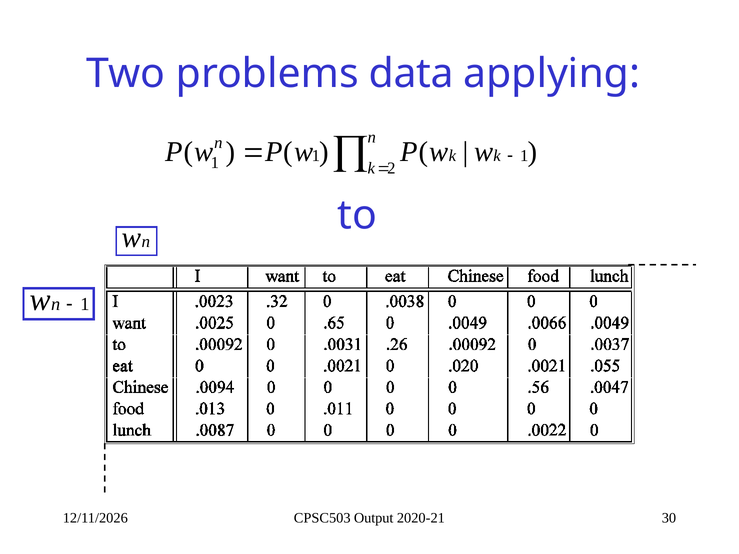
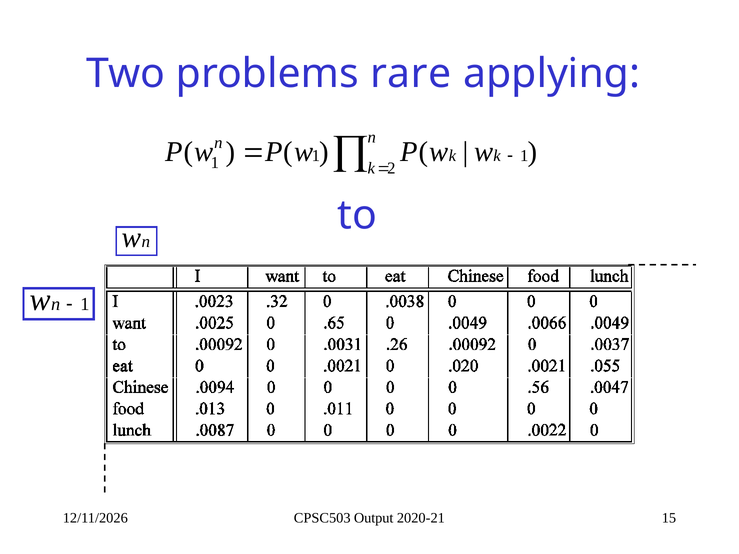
data: data -> rare (411, 74)
30: 30 -> 15 (669, 518)
